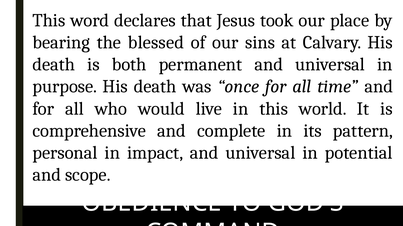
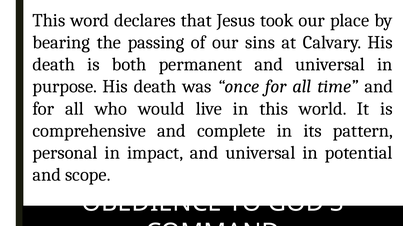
blessed: blessed -> passing (156, 42)
